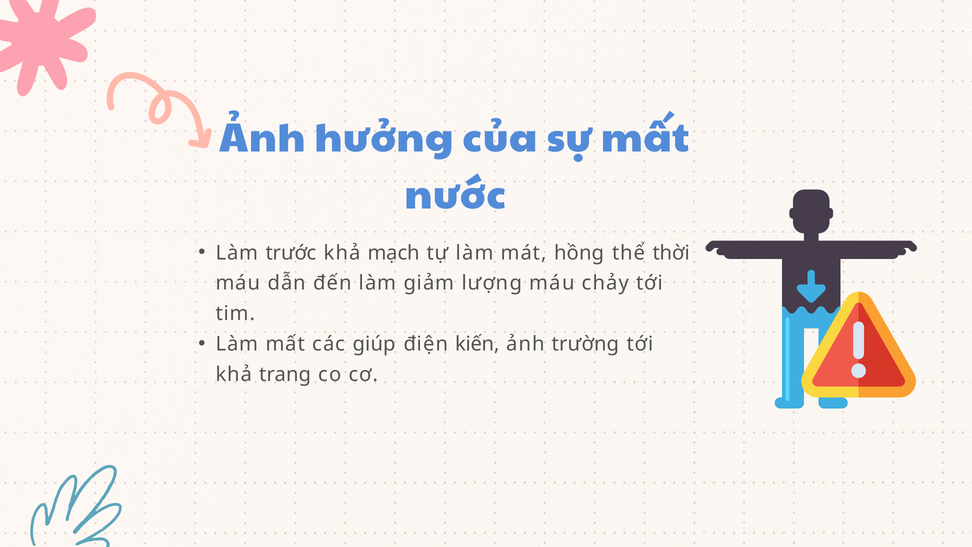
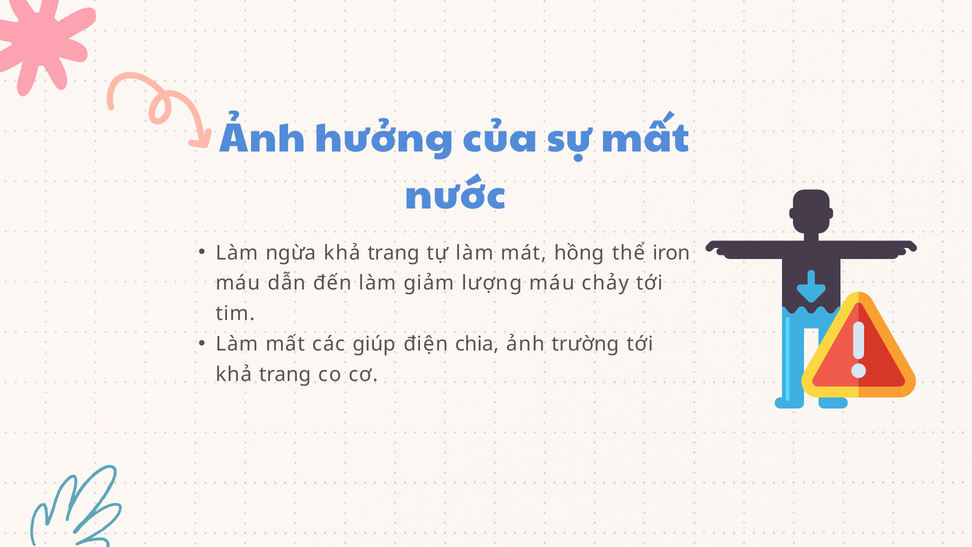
trước: trước -> ngừa (291, 253)
mạch: mạch -> trang (394, 253)
thời: thời -> iron (671, 253)
kiến: kiến -> chia (477, 344)
